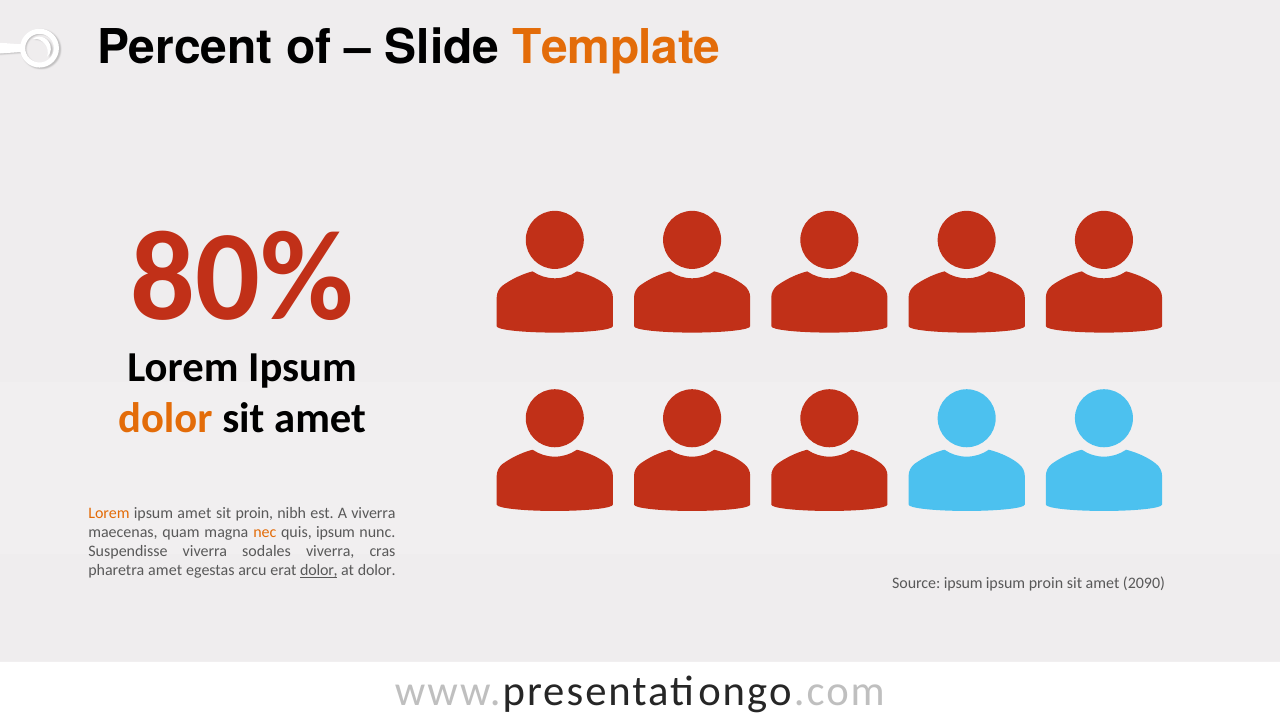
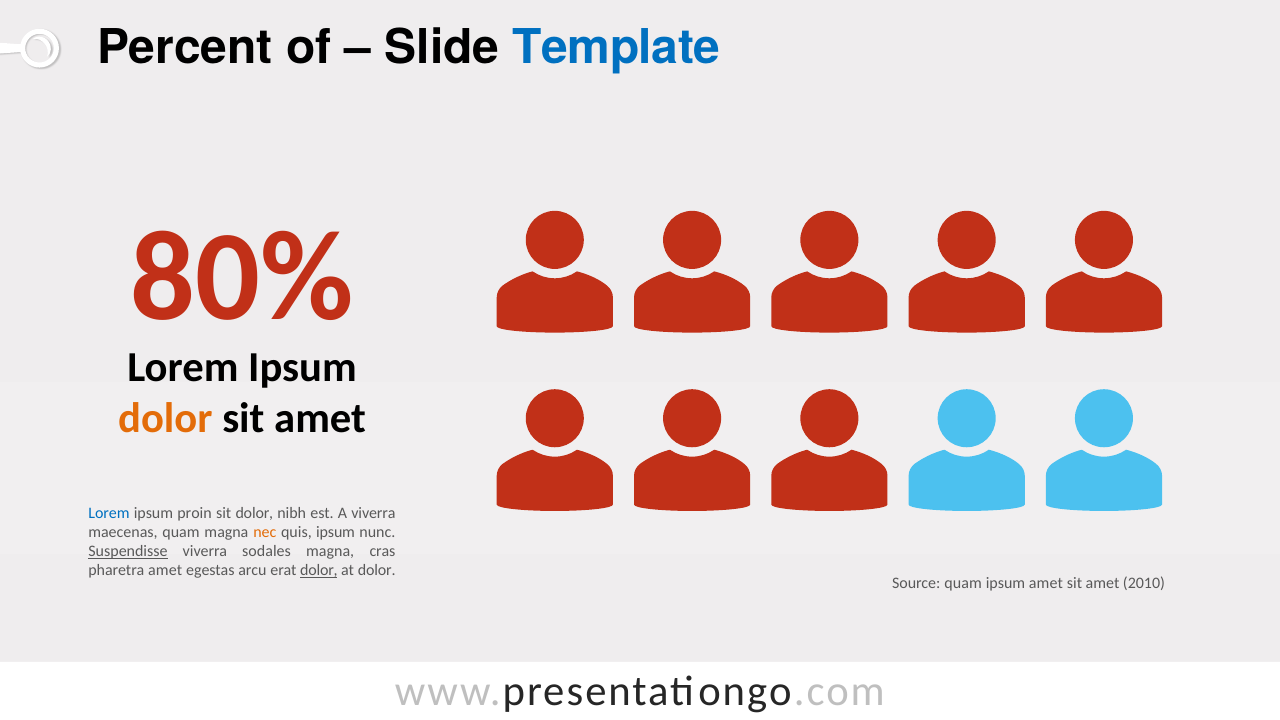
Template colour: orange -> blue (617, 48)
Lorem colour: orange -> blue (109, 513)
ipsum amet: amet -> proin (195, 513)
sit proin: proin -> dolor (254, 513)
Suspendisse underline: none -> present (128, 551)
sodales viverra: viverra -> magna (330, 551)
Source ipsum: ipsum -> quam (963, 583)
ipsum proin: proin -> amet (1046, 583)
2090: 2090 -> 2010 (1144, 583)
